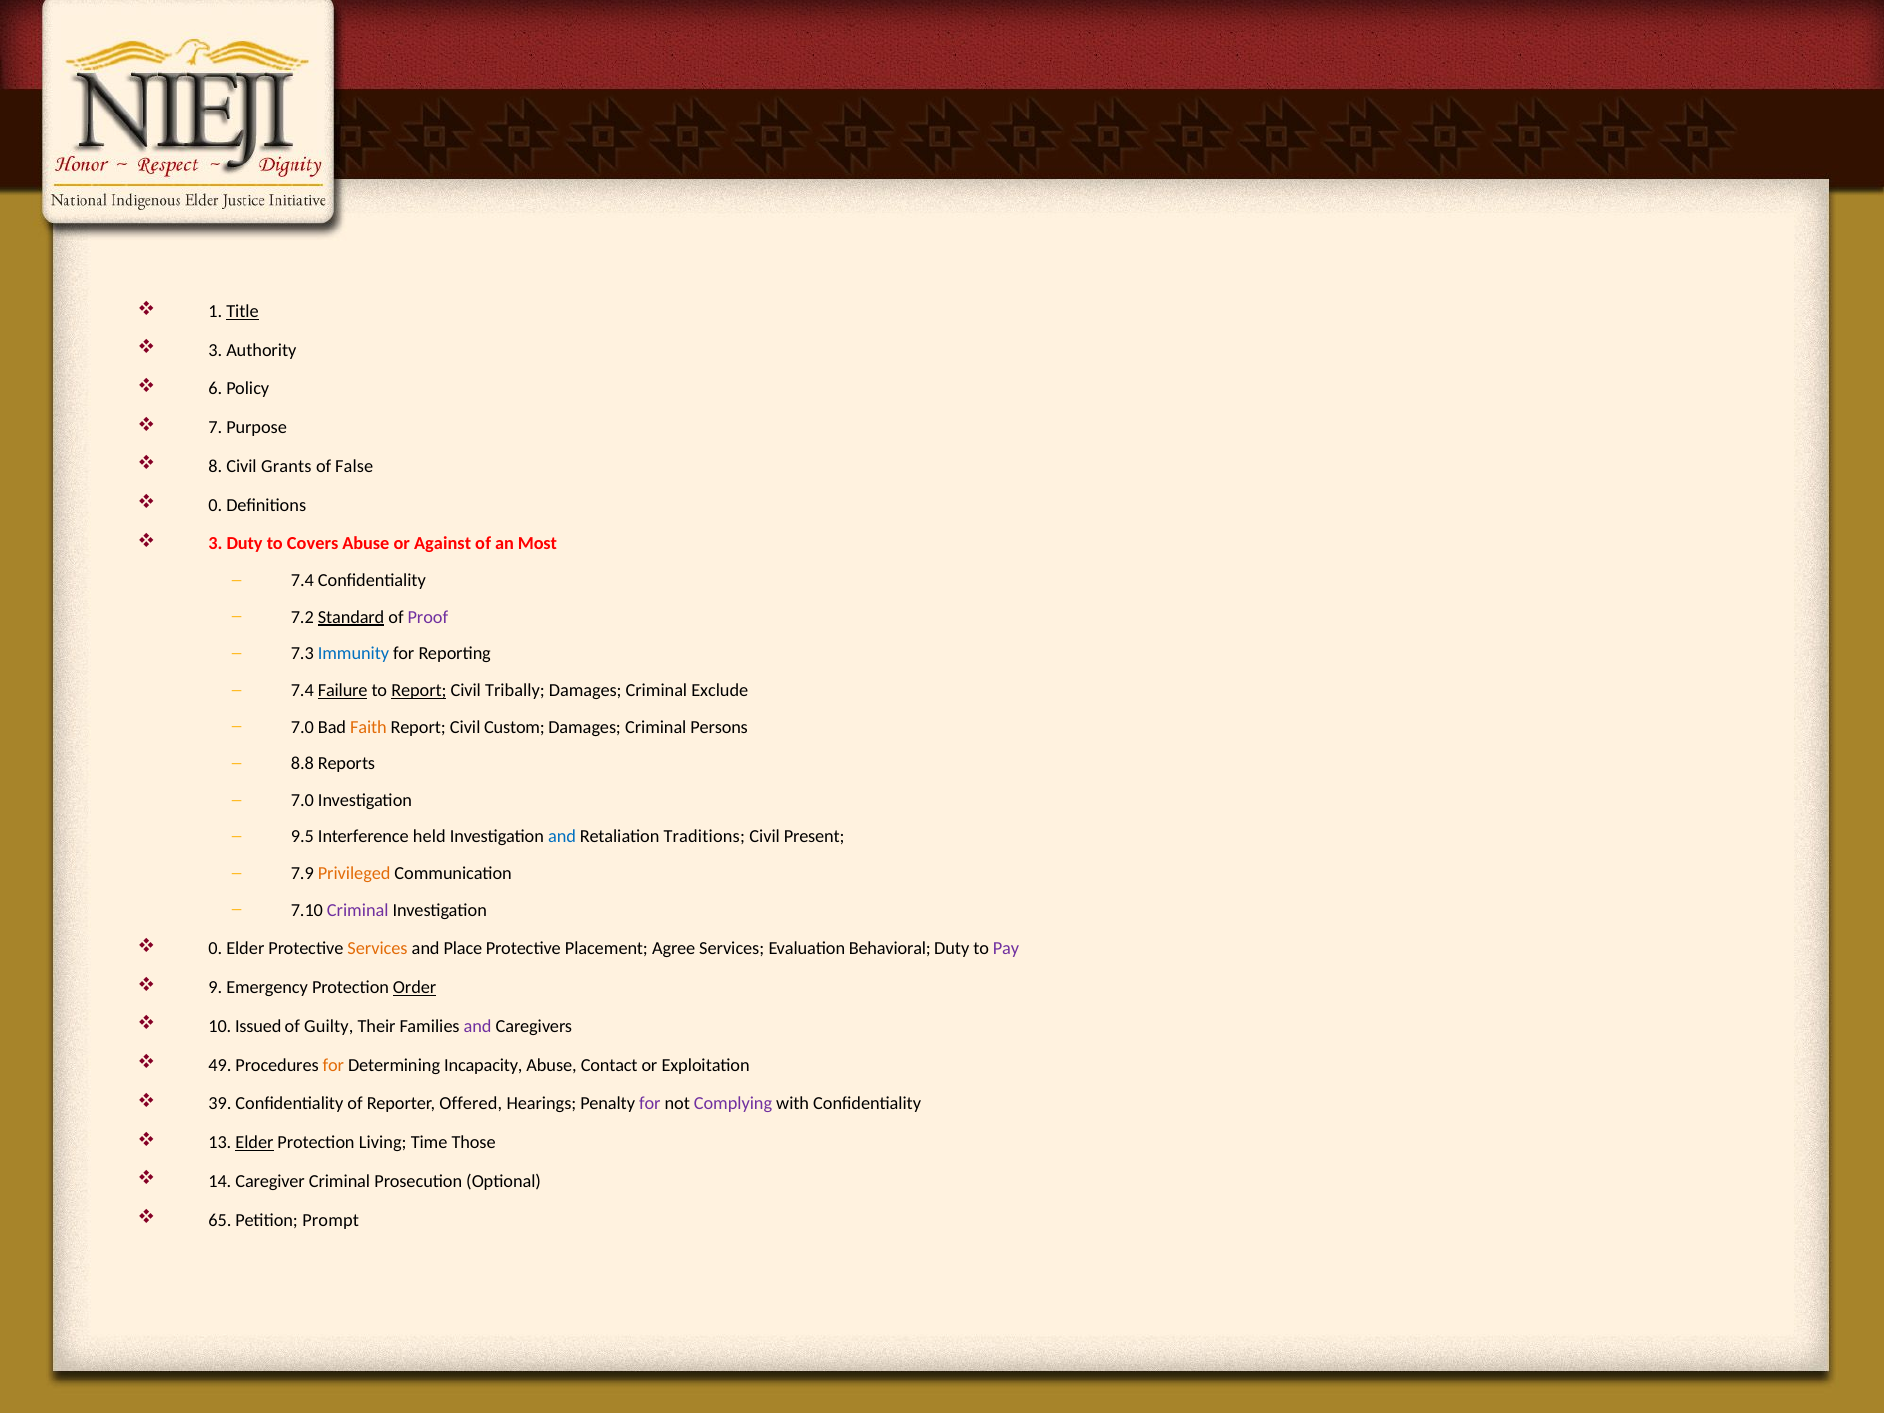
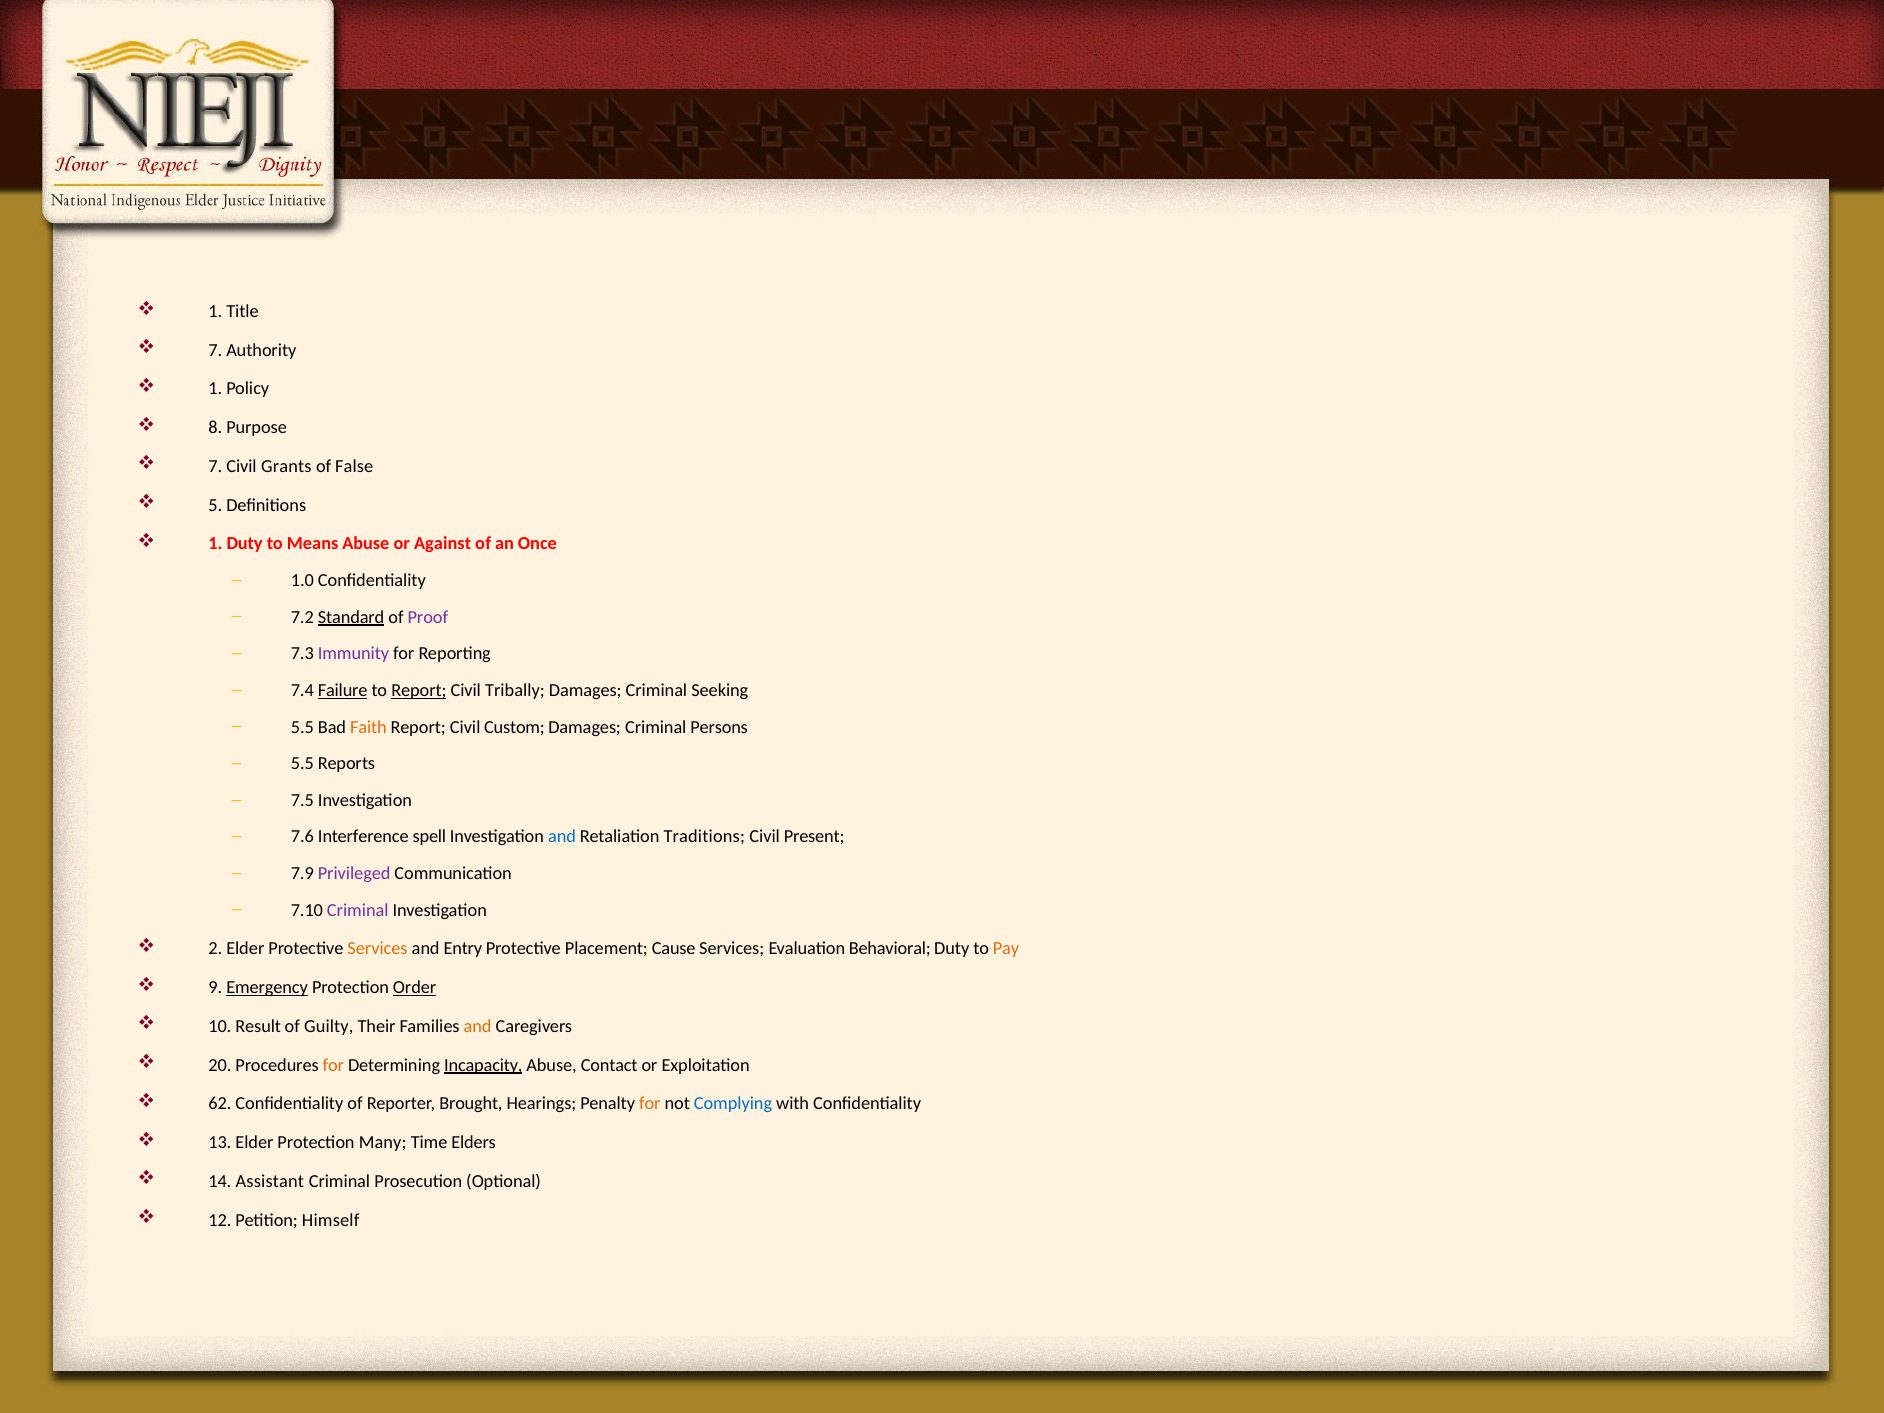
Title underline: present -> none (243, 311)
3: 3 -> 7 (215, 350)
6: 6 -> 1 (215, 389)
7: 7 -> 8 (215, 428)
8: 8 -> 7 (215, 466)
0: 0 -> 5 (215, 505)
3: 3 -> 1 (215, 544)
Covers: Covers -> Means (313, 544)
Most: Most -> Once (537, 544)
7.4: 7.4 -> 1.0 (302, 580)
Immunity colour: blue -> purple (354, 654)
Exclude: Exclude -> Seeking (720, 690)
7.0: 7.0 -> 5.5 (302, 727)
8.8: 8.8 -> 5.5 (302, 764)
7.0: 7.0 -> 7.5 (302, 800)
9.5: 9.5 -> 7.6 (302, 837)
held: held -> spell (429, 837)
Privileged colour: orange -> purple (354, 874)
0: 0 -> 2 (215, 949)
Place: Place -> Entry (463, 949)
Agree: Agree -> Cause (674, 949)
Pay colour: purple -> orange (1006, 949)
Emergency underline: none -> present (267, 988)
Issued: Issued -> Result (258, 1026)
and colour: purple -> orange (478, 1026)
49: 49 -> 20 (220, 1065)
Incapacity underline: none -> present (483, 1065)
39: 39 -> 62 (220, 1104)
Offered: Offered -> Brought (471, 1104)
for colour: purple -> orange (650, 1104)
Complying colour: purple -> blue (733, 1104)
Elder underline: present -> none (254, 1143)
Living: Living -> Many (383, 1143)
Those: Those -> Elders (474, 1143)
Caregiver: Caregiver -> Assistant (270, 1181)
65: 65 -> 12 (220, 1220)
Prompt: Prompt -> Himself (331, 1220)
